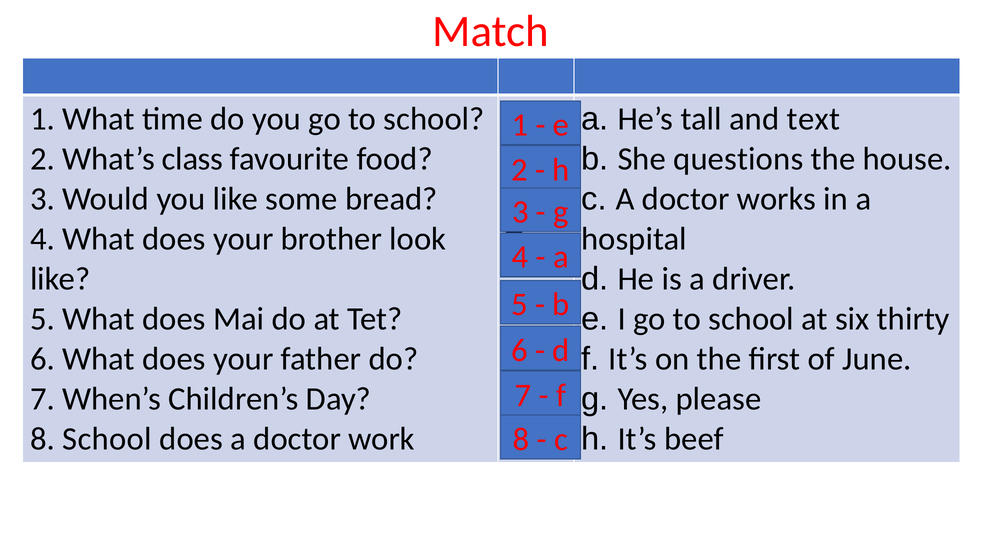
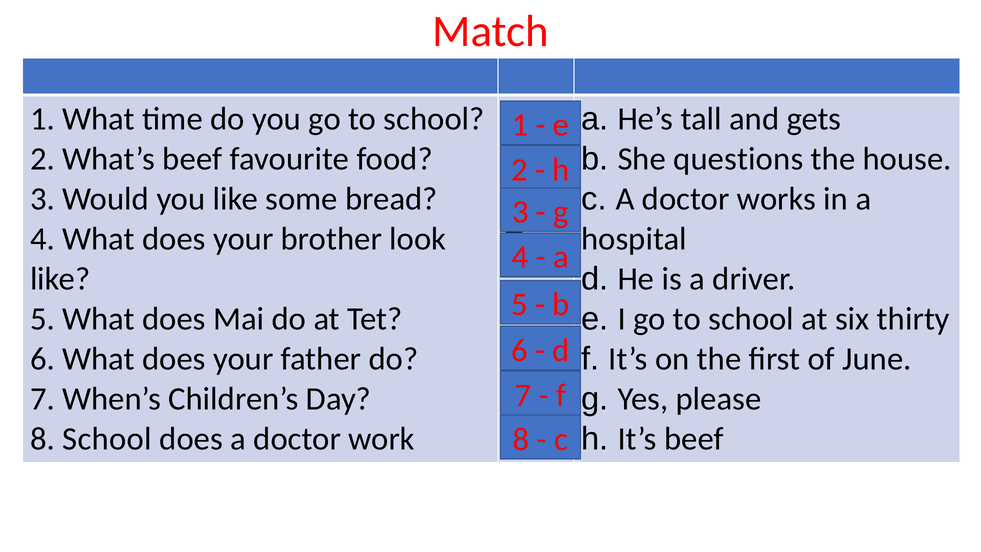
text: text -> gets (814, 119)
What’s class: class -> beef (192, 159)
